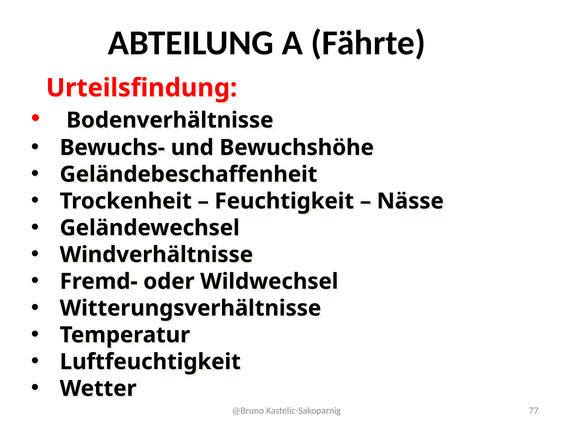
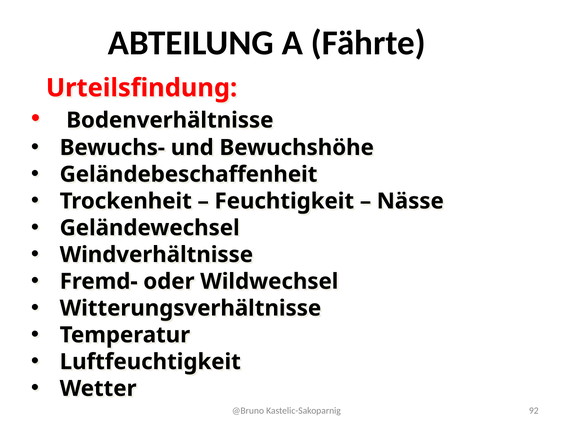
77: 77 -> 92 (534, 410)
